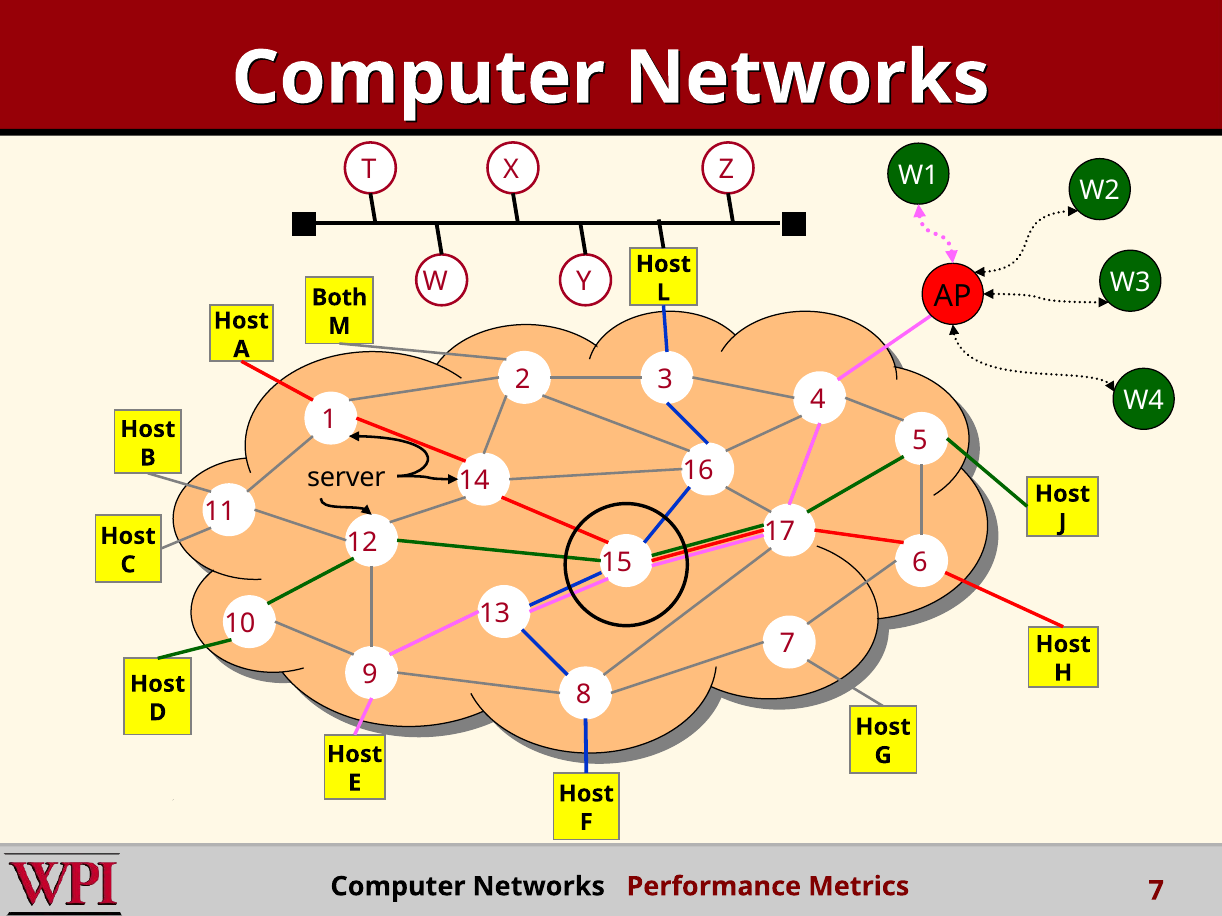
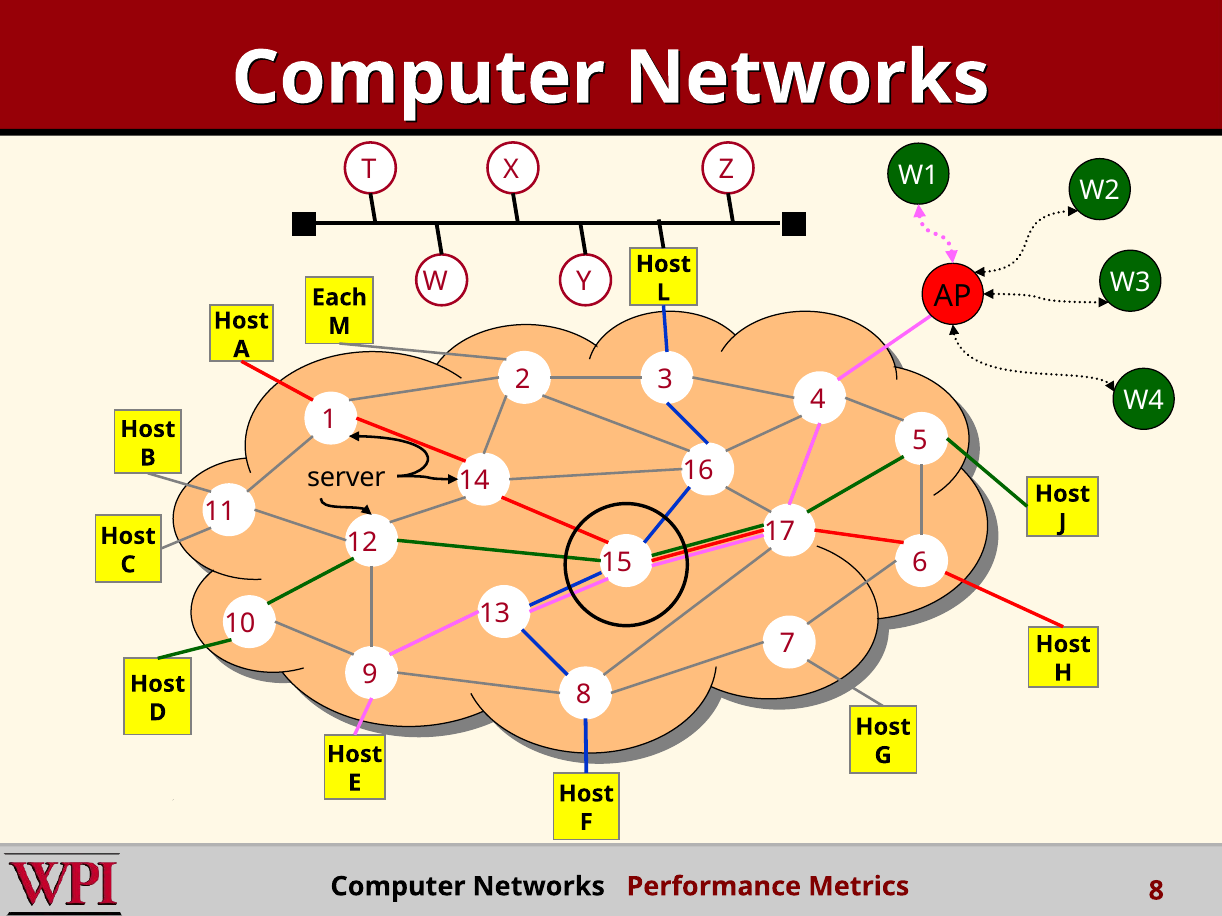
Both: Both -> Each (339, 298)
Metrics 7: 7 -> 8 (1156, 891)
